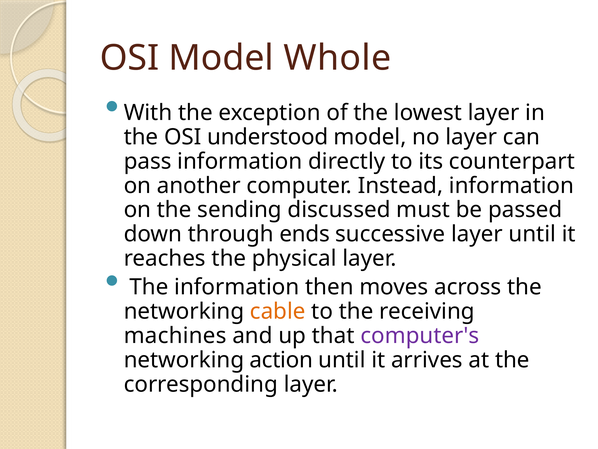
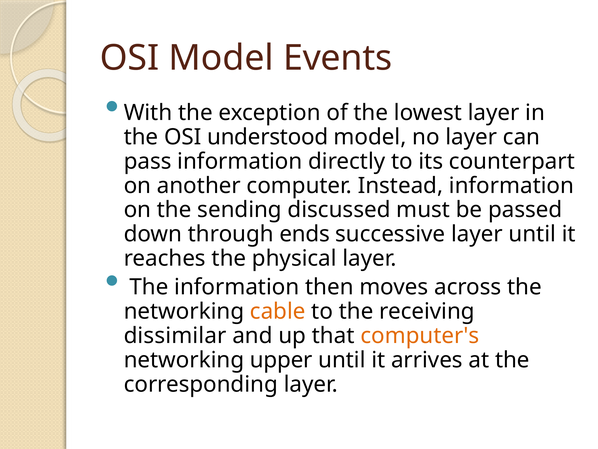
Whole: Whole -> Events (338, 58)
machines: machines -> dissimilar (175, 335)
computer's colour: purple -> orange (420, 335)
action: action -> upper (281, 360)
